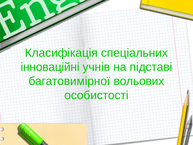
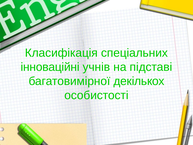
вольових: вольових -> декількох (139, 81)
